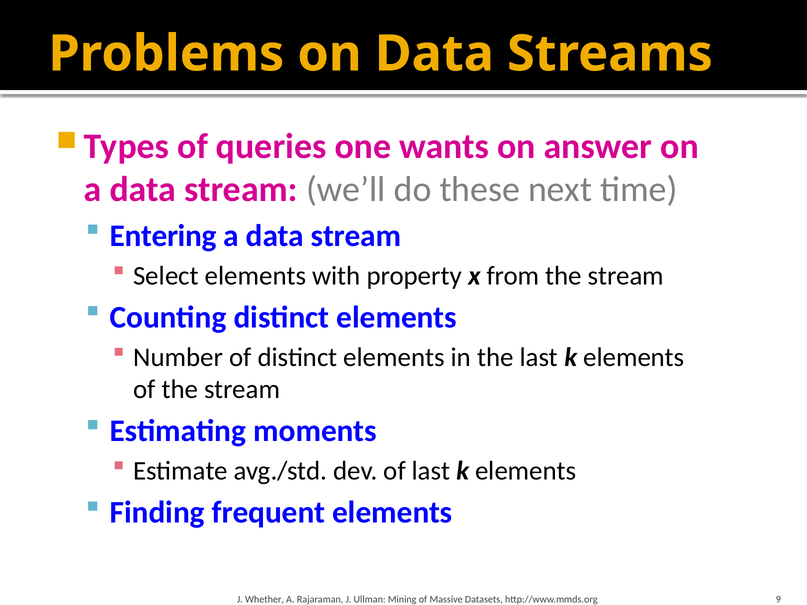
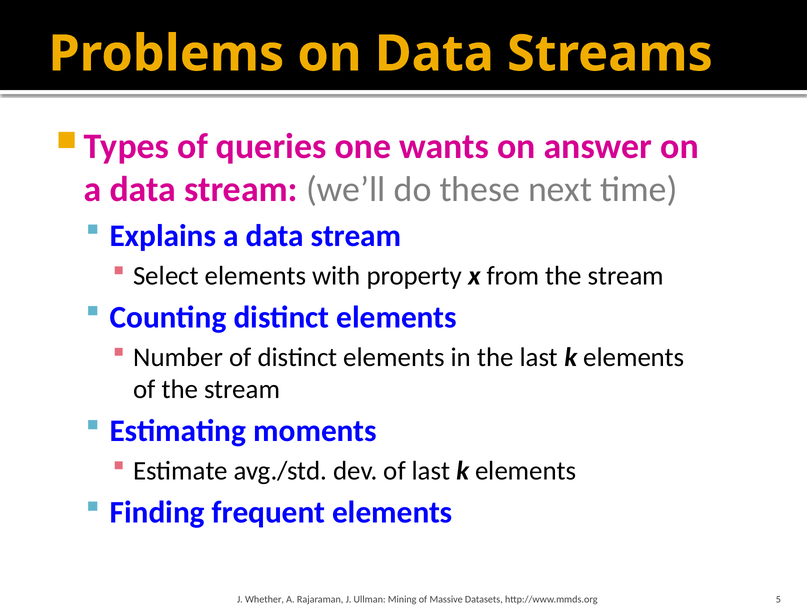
Entering: Entering -> Explains (163, 236)
9: 9 -> 5 (778, 600)
